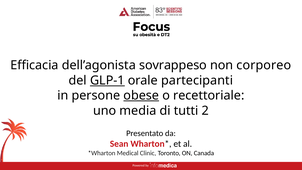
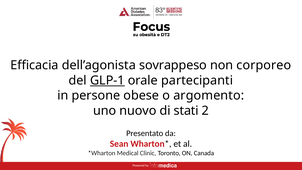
obese underline: present -> none (141, 95)
recettoriale: recettoriale -> argomento (209, 95)
media: media -> nuovo (138, 111)
tutti: tutti -> stati (186, 111)
